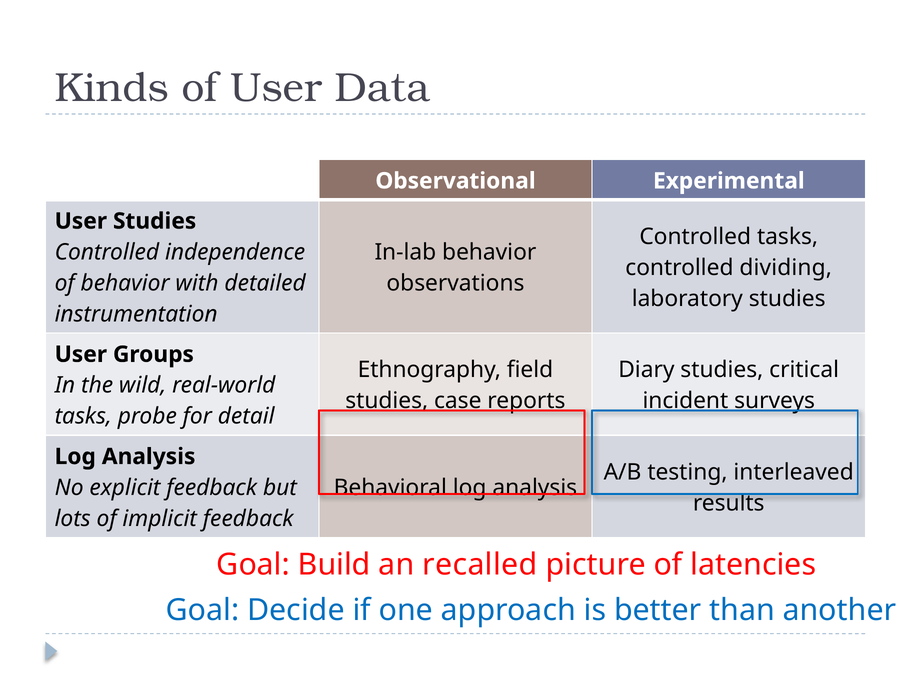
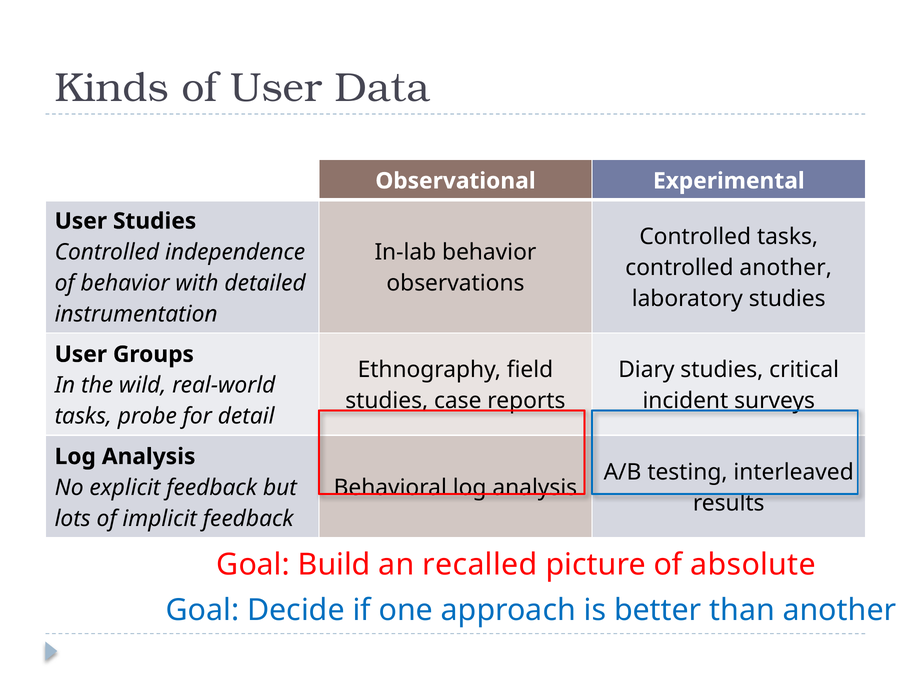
controlled dividing: dividing -> another (786, 267)
latencies: latencies -> absolute (753, 564)
